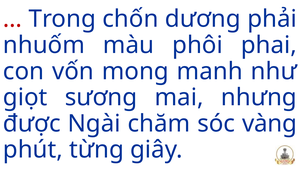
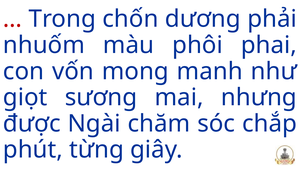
vàng: vàng -> chắp (269, 123)
